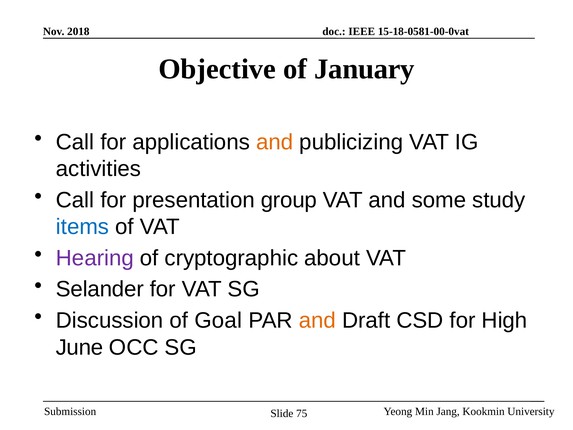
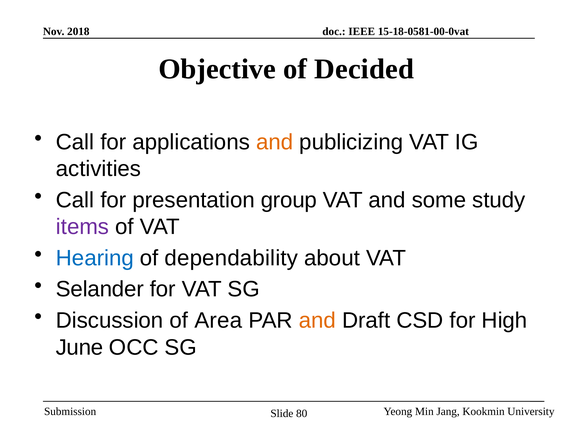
January: January -> Decided (364, 69)
items colour: blue -> purple (83, 227)
Hearing colour: purple -> blue (95, 258)
cryptographic: cryptographic -> dependability (231, 258)
Goal: Goal -> Area (218, 320)
75: 75 -> 80 (302, 413)
